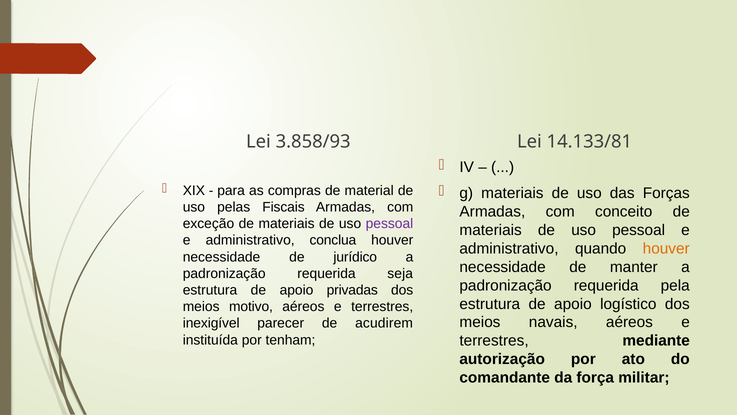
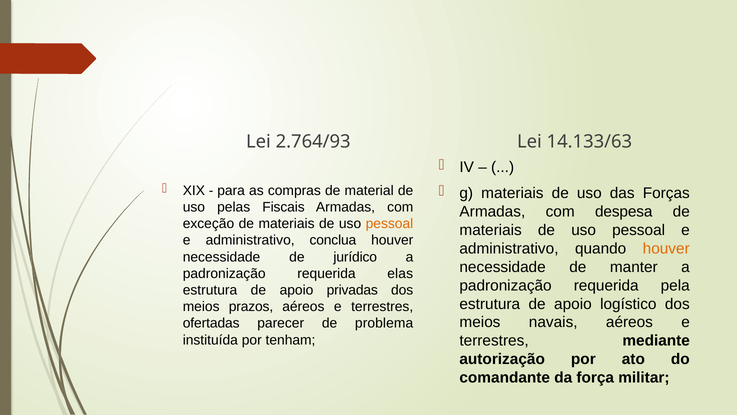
14.133/81: 14.133/81 -> 14.133/63 (589, 141)
3.858/93: 3.858/93 -> 2.764/93 (313, 142)
conceito: conceito -> despesa (624, 211)
pessoal colour: purple -> orange (389, 224)
seja: seja -> elas (400, 273)
motivo: motivo -> prazos (251, 306)
inexigível: inexigível -> ofertadas (211, 323)
acudirem: acudirem -> problema (384, 323)
